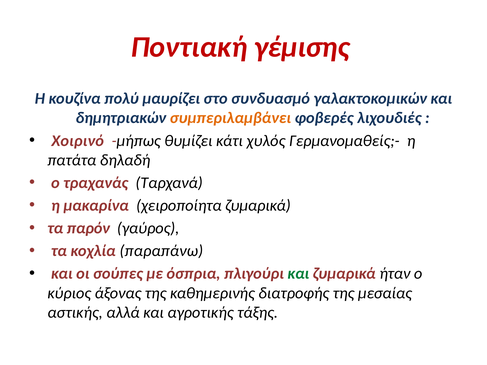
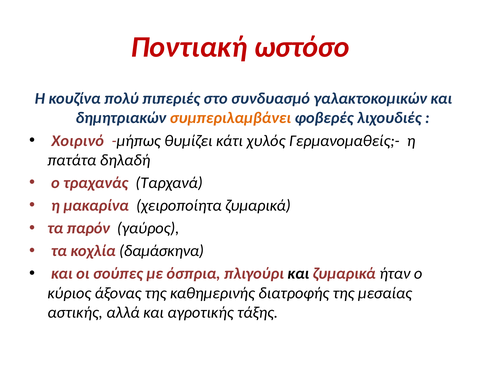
γέμισης: γέμισης -> ωστόσο (302, 47)
μαυρίζει: μαυρίζει -> πιπεριές (171, 99)
παραπάνω: παραπάνω -> δαμάσκηνα (161, 251)
και colour: green -> black (298, 274)
